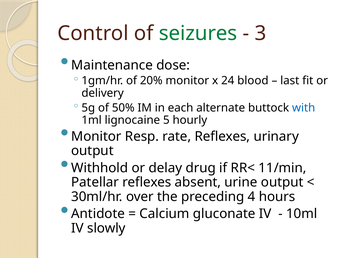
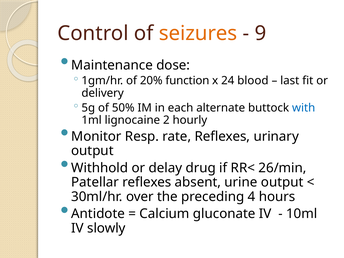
seizures colour: green -> orange (198, 33)
3: 3 -> 9 (260, 33)
20% monitor: monitor -> function (187, 81)
5: 5 -> 2 (166, 120)
11/min: 11/min -> 26/min (282, 168)
